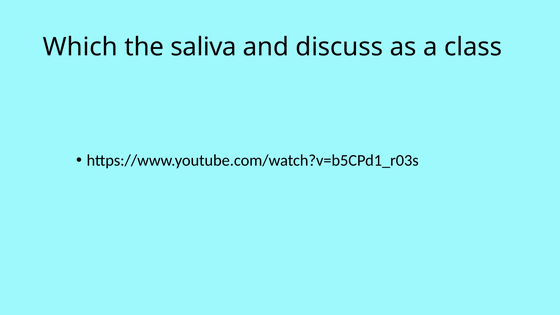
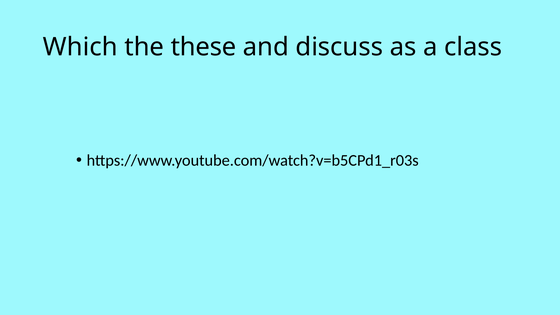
saliva: saliva -> these (204, 47)
